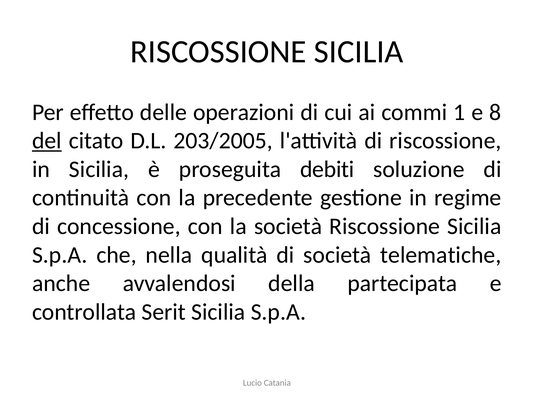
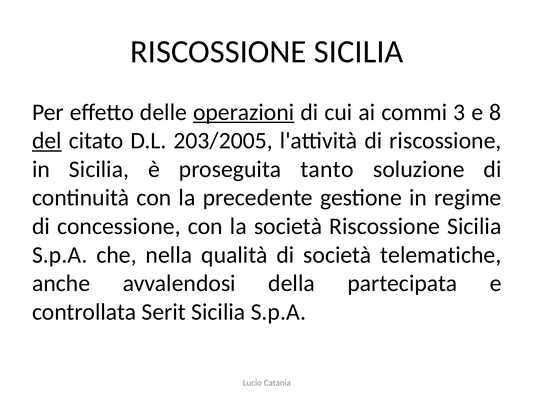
operazioni underline: none -> present (244, 112)
1: 1 -> 3 (459, 112)
debiti: debiti -> tanto (327, 169)
